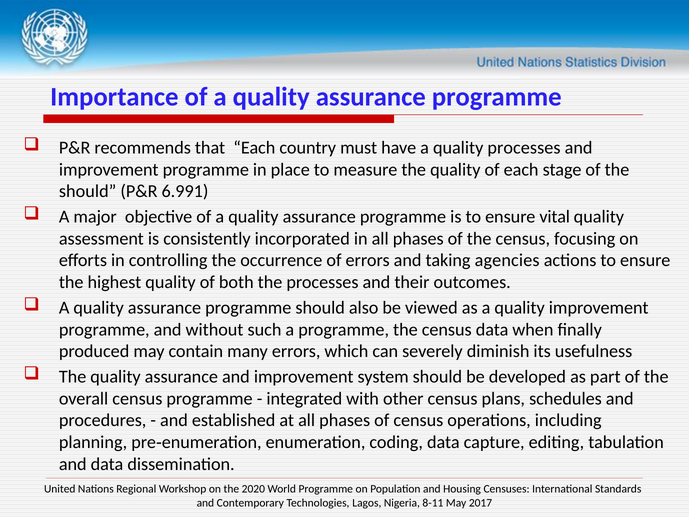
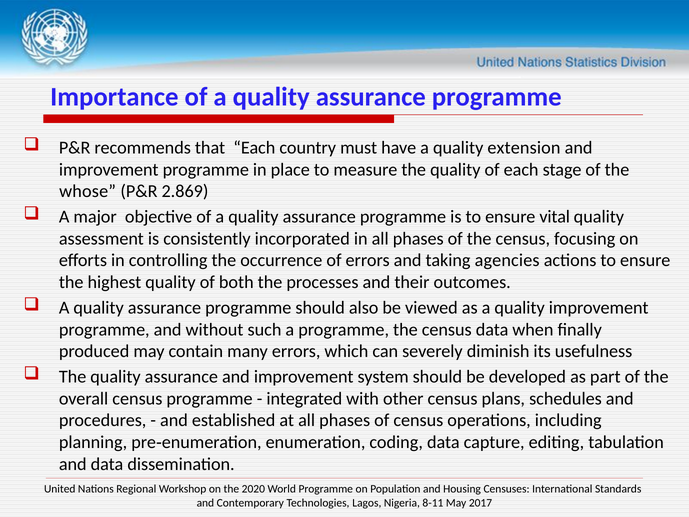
quality processes: processes -> extension (524, 148)
should: should -> whose (88, 191)
6.991: 6.991 -> 2.869 (185, 191)
